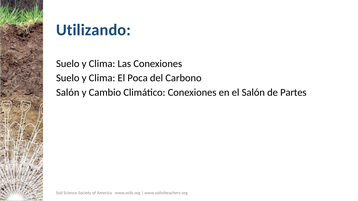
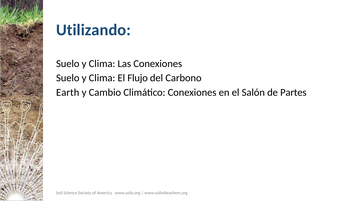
Poca: Poca -> Flujo (138, 78)
Salón: Salón -> Earth (68, 93)
